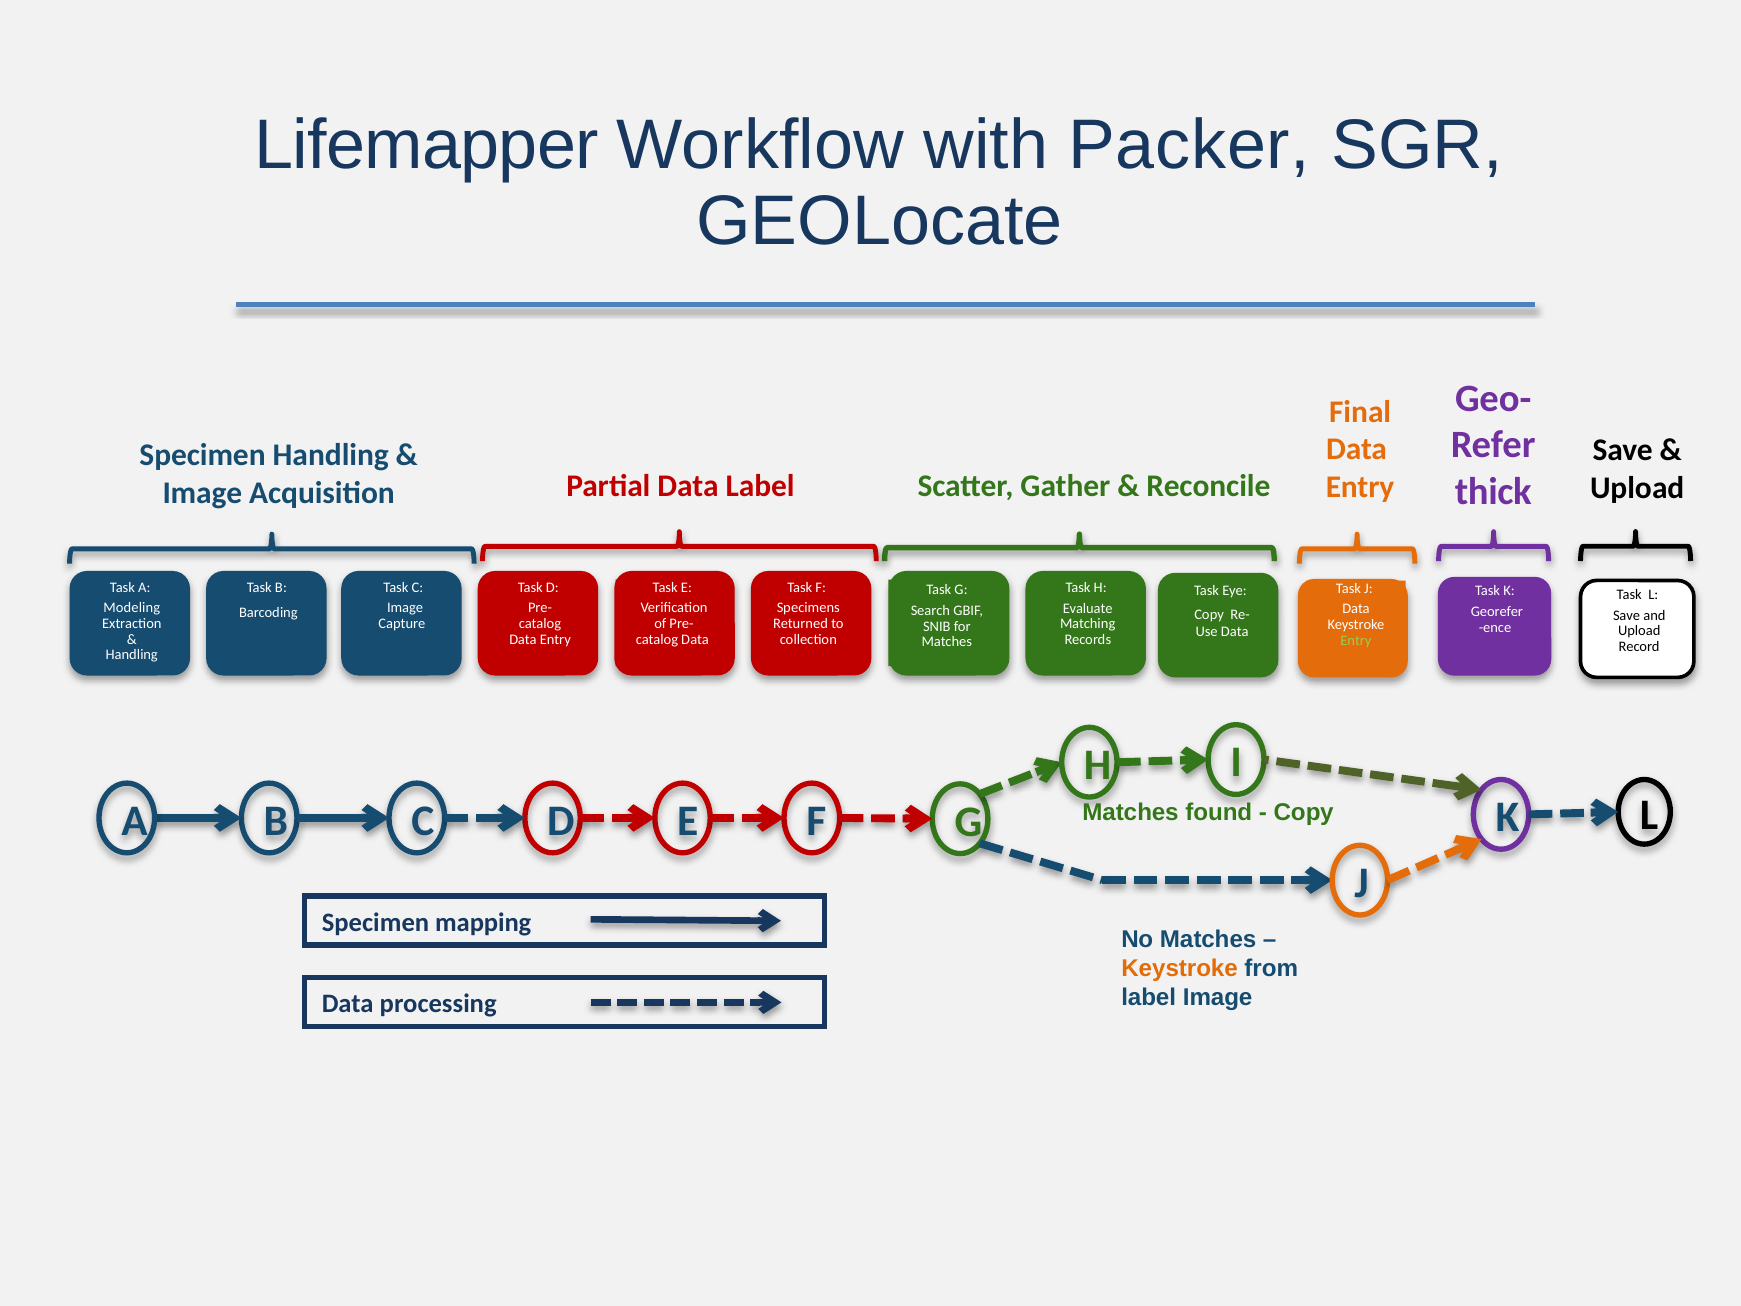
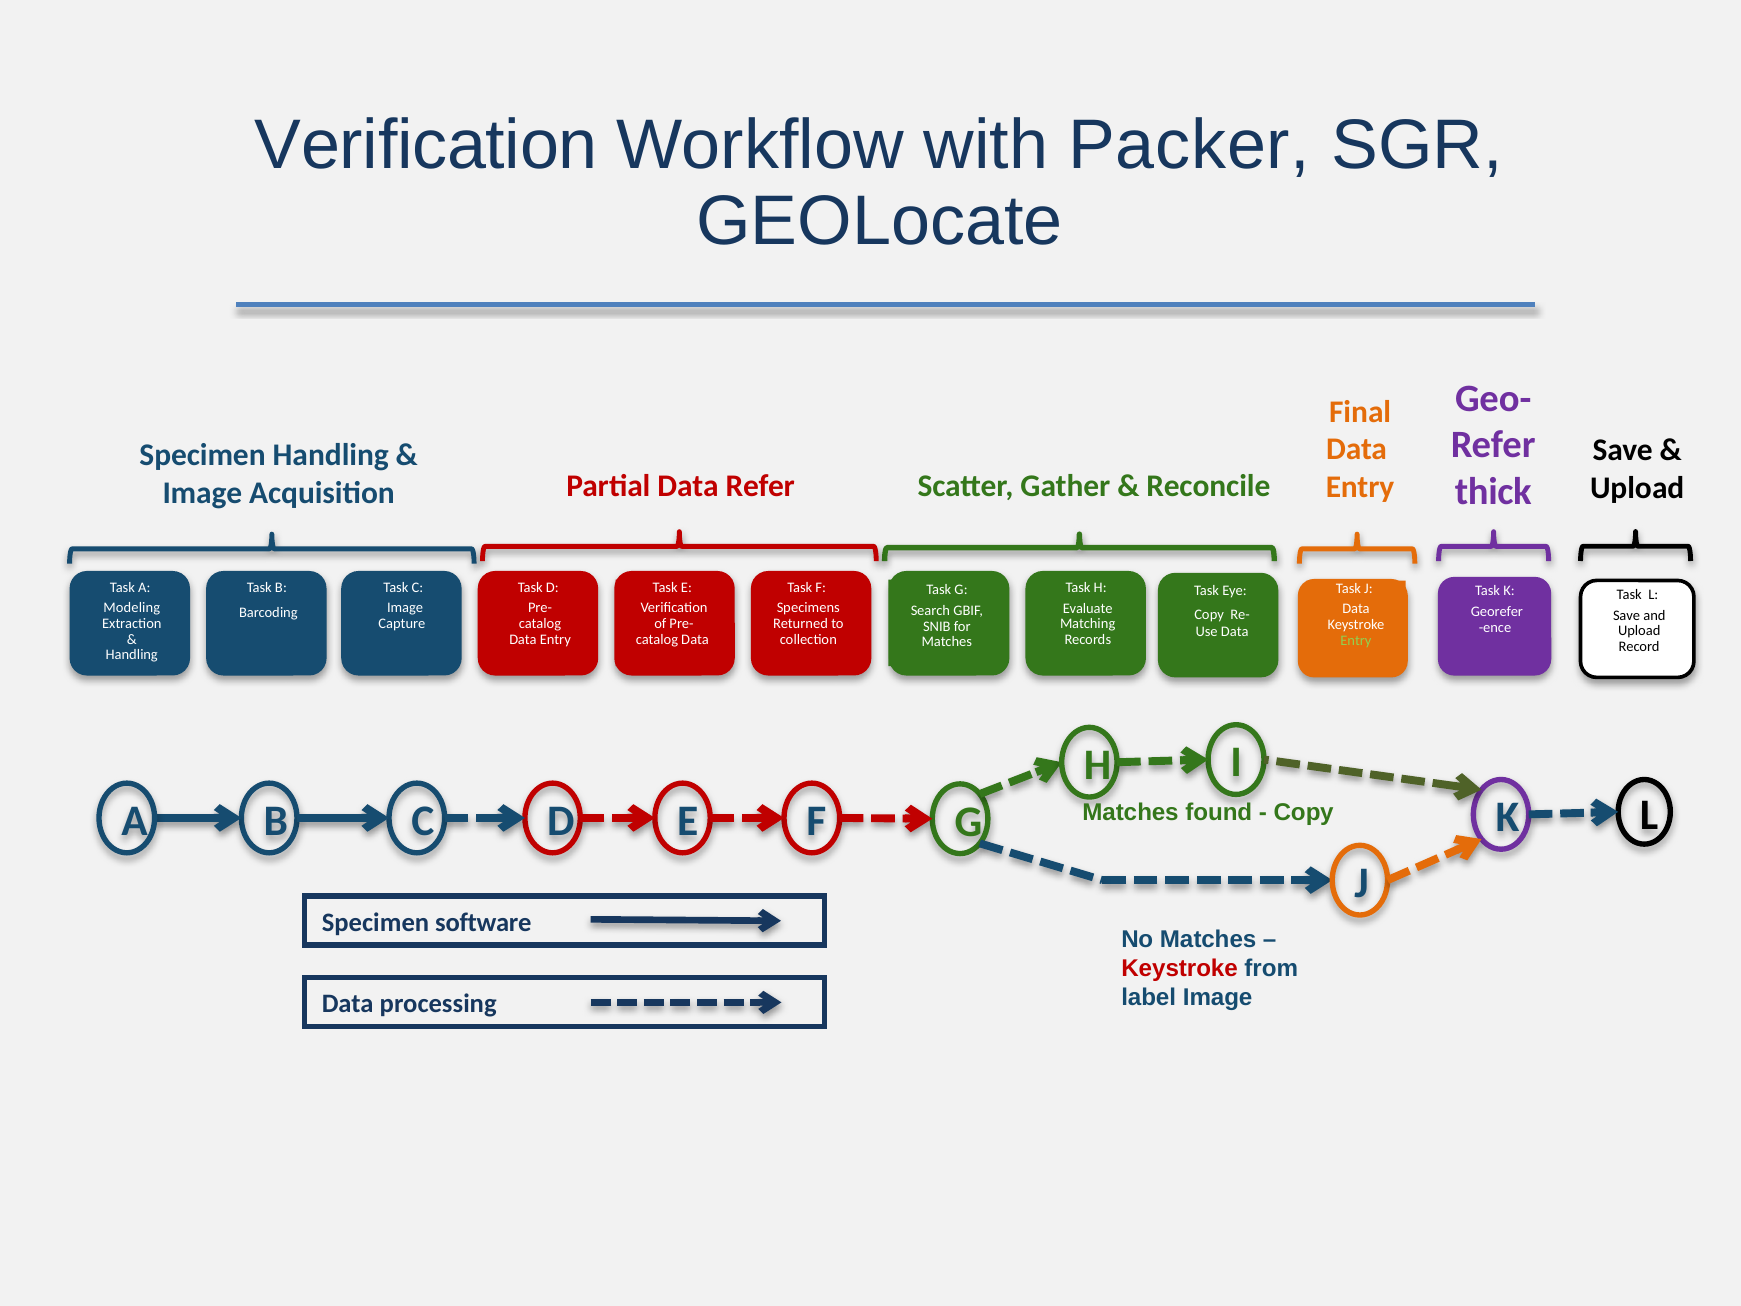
Lifemapper: Lifemapper -> Verification (426, 145)
Data Label: Label -> Refer (760, 486)
mapping: mapping -> software (483, 922)
Keystroke colour: orange -> red (1180, 968)
